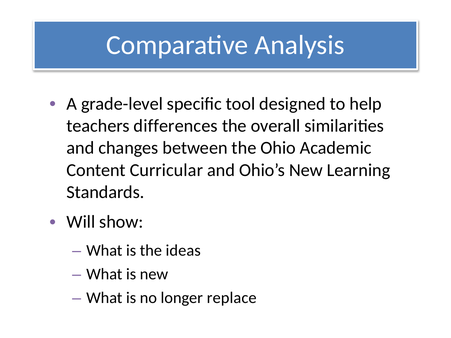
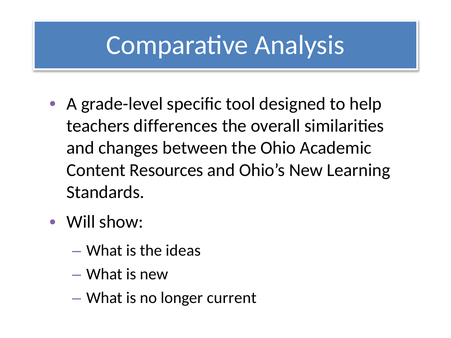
Curricular: Curricular -> Resources (166, 170)
replace: replace -> current (232, 298)
